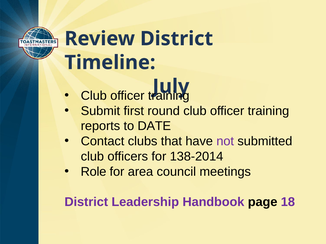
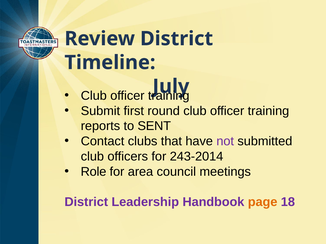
DATE: DATE -> SENT (154, 126)
138-2014: 138-2014 -> 243-2014 (197, 157)
page colour: black -> orange (263, 202)
